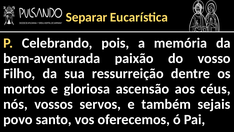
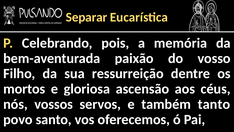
sejais: sejais -> tanto (214, 104)
